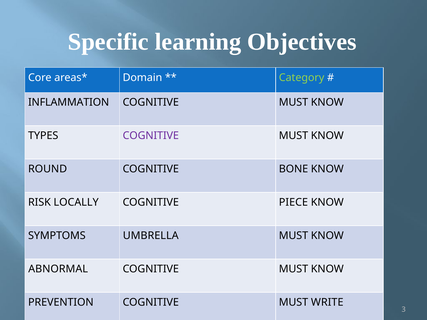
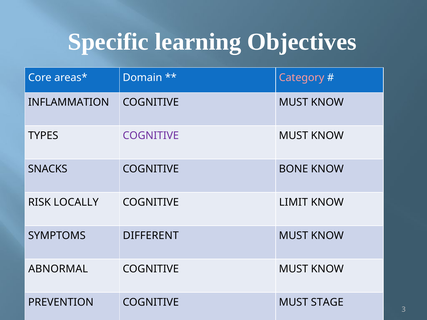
Category colour: light green -> pink (302, 78)
ROUND: ROUND -> SNACKS (48, 169)
PIECE: PIECE -> LIMIT (293, 203)
UMBRELLA: UMBRELLA -> DIFFERENT (151, 236)
WRITE: WRITE -> STAGE (327, 303)
